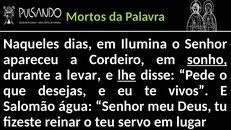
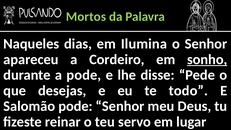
a levar: levar -> pode (84, 75)
lhe underline: present -> none (127, 75)
vivos: vivos -> todo (188, 91)
Salomão água: água -> pode (75, 106)
